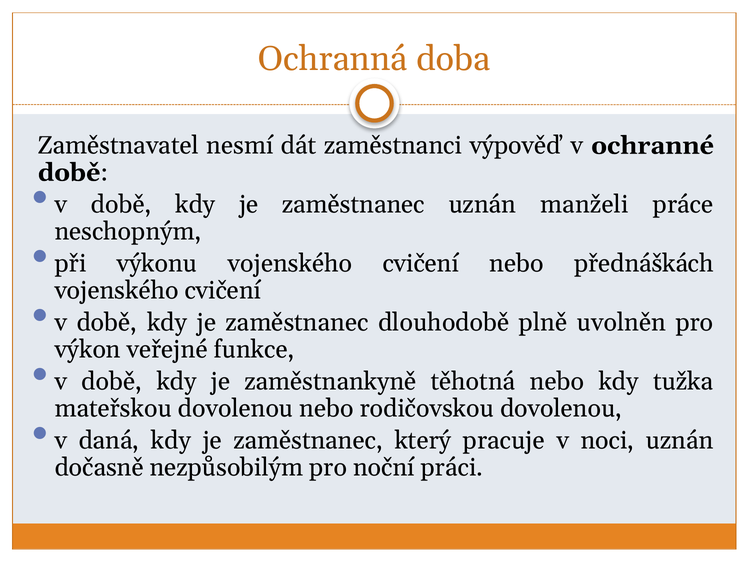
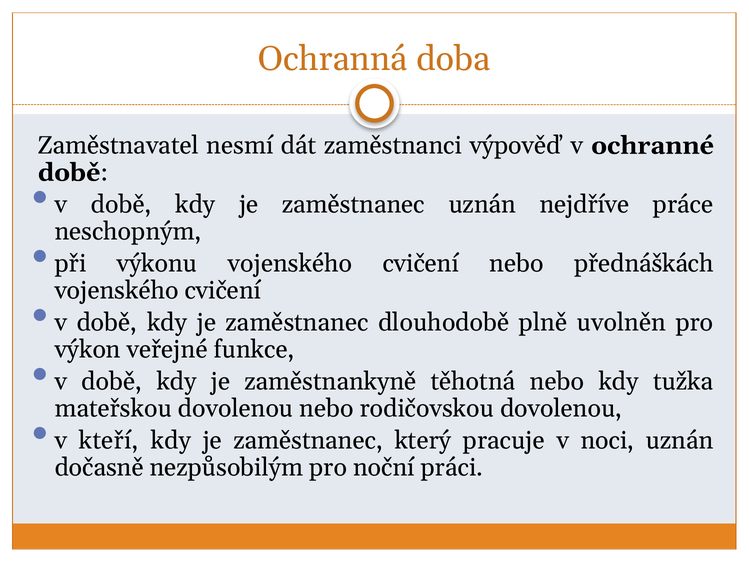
manželi: manželi -> nejdříve (585, 204)
daná: daná -> kteří (109, 440)
